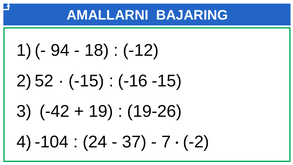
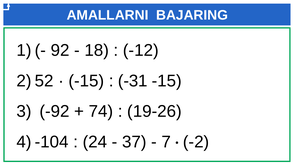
94: 94 -> 92 (60, 50)
-16: -16 -> -31 (133, 81)
-42: -42 -> -92 (54, 111)
19: 19 -> 74 (101, 111)
